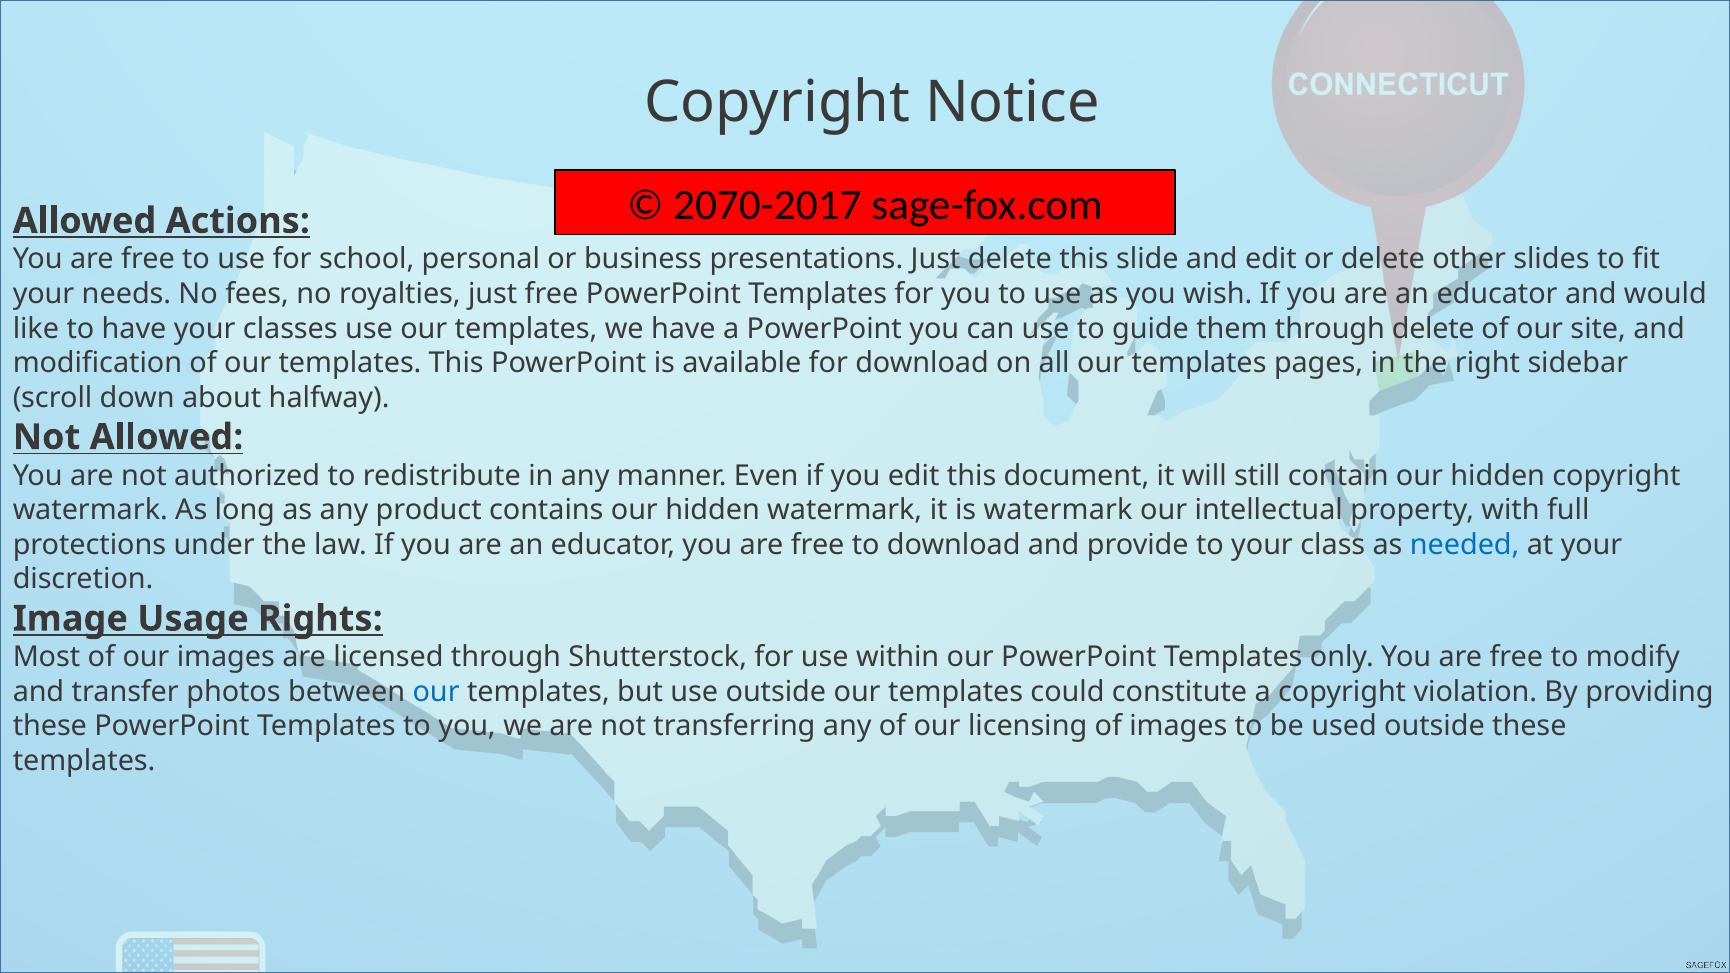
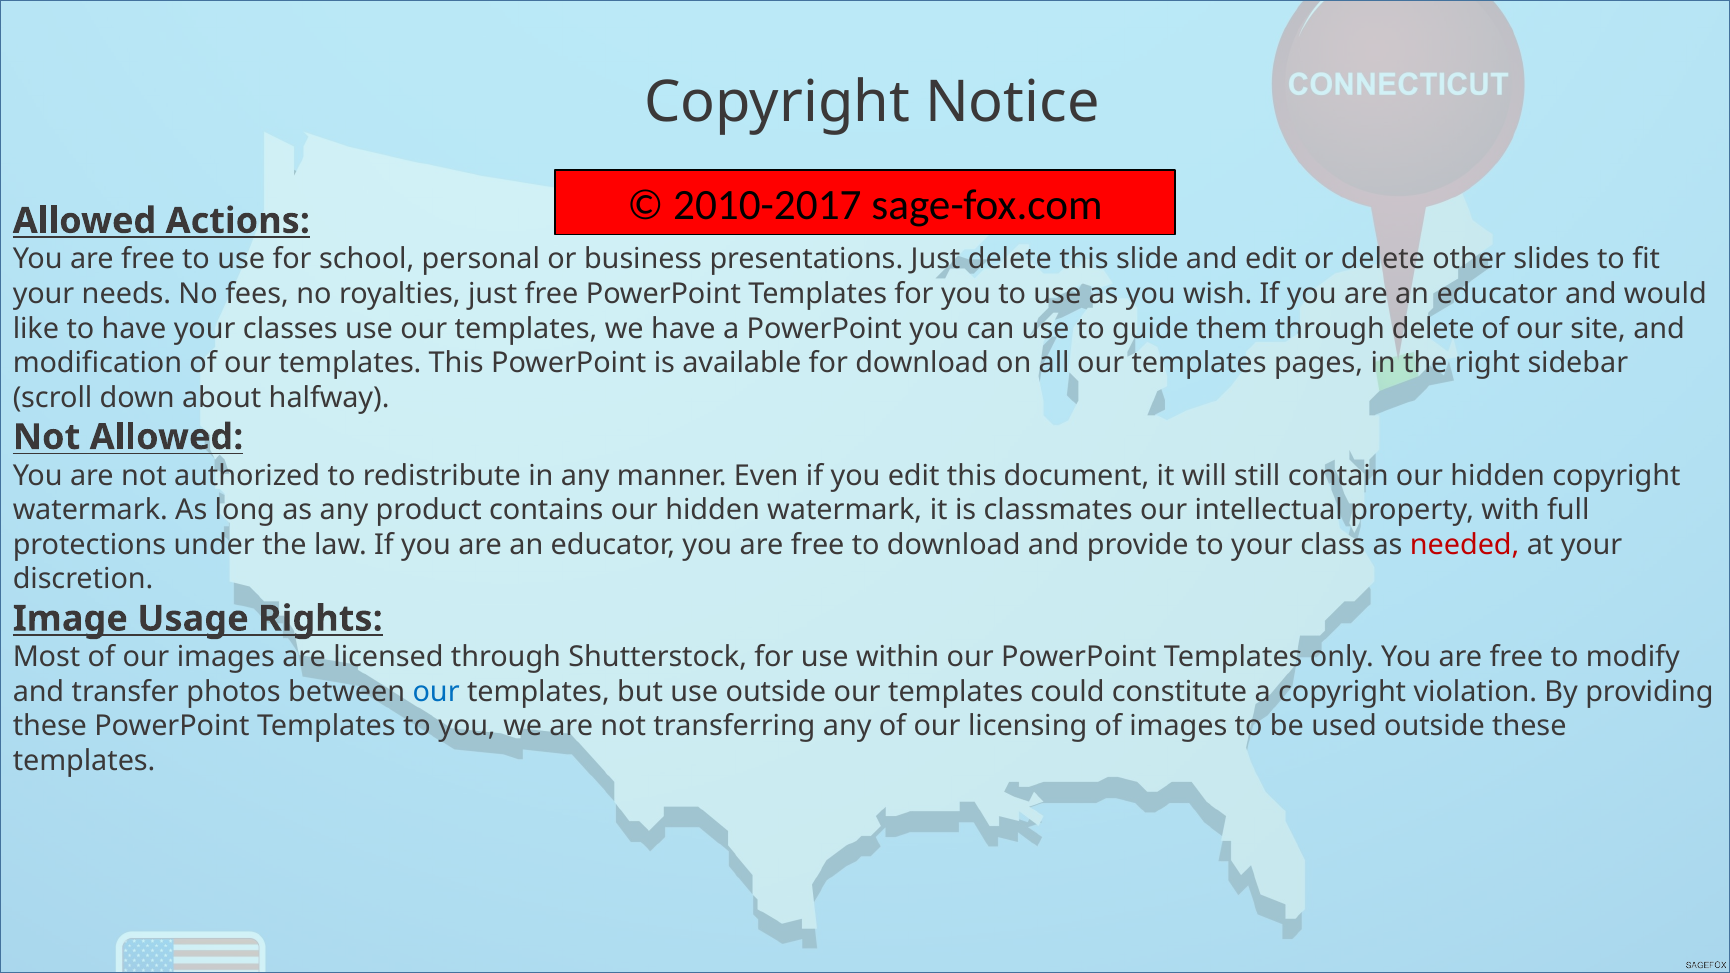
2070-2017: 2070-2017 -> 2010-2017 (767, 205)
is watermark: watermark -> classmates (1058, 510)
needed colour: blue -> red (1465, 545)
